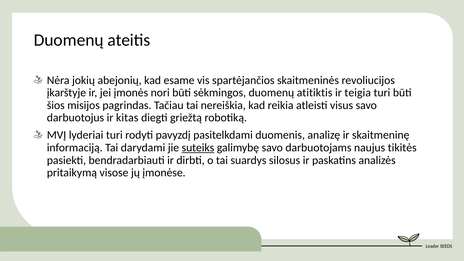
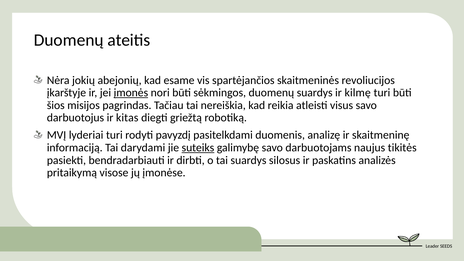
įmonės underline: none -> present (131, 93)
duomenų atitiktis: atitiktis -> suardys (315, 93)
teigia: teigia -> kilmę (358, 93)
